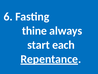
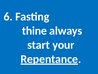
each: each -> your (63, 45)
